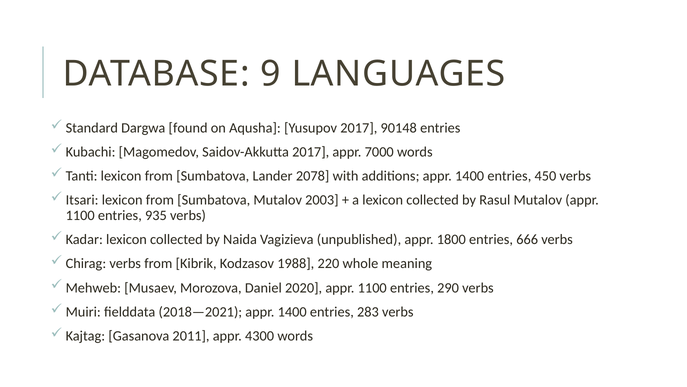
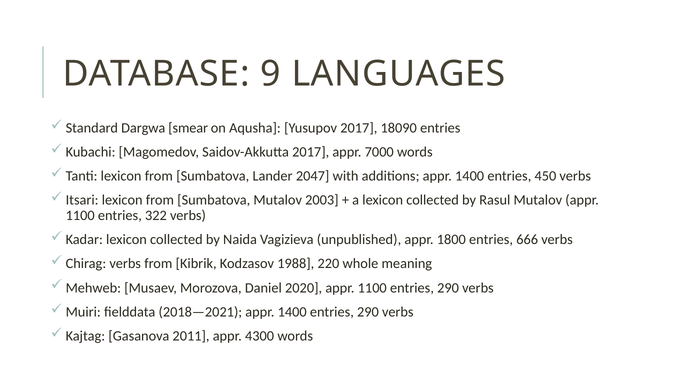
found: found -> smear (188, 128)
90148: 90148 -> 18090 (399, 128)
2078: 2078 -> 2047 (313, 176)
935: 935 -> 322 (156, 215)
1400 entries 283: 283 -> 290 (368, 311)
